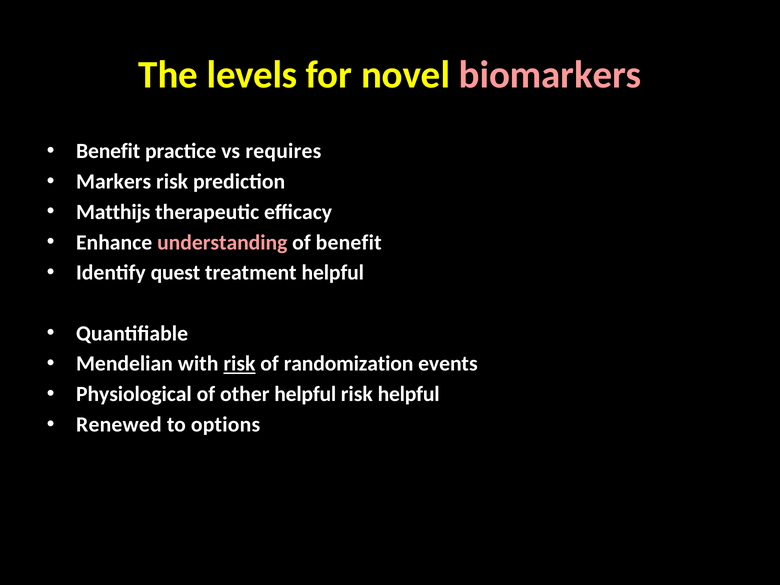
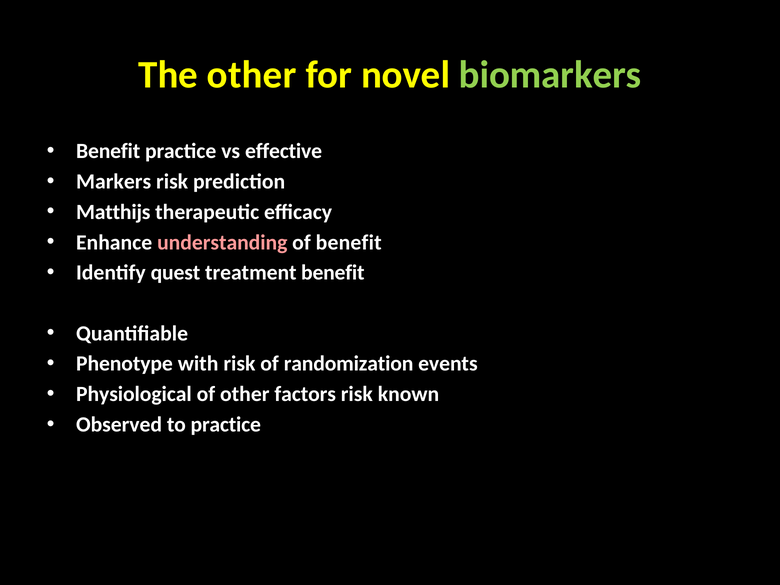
The levels: levels -> other (252, 75)
biomarkers colour: pink -> light green (550, 75)
requires: requires -> effective (284, 151)
treatment helpful: helpful -> benefit (333, 273)
Mendelian: Mendelian -> Phenotype (124, 364)
risk underline: present -> none (239, 364)
other helpful: helpful -> factors (305, 394)
risk helpful: helpful -> known (409, 394)
Renewed: Renewed -> Observed (119, 425)
to options: options -> practice (226, 425)
